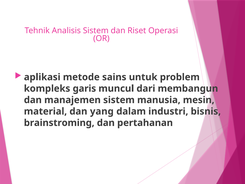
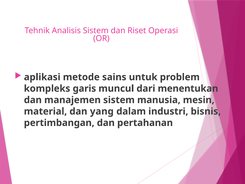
membangun: membangun -> menentukan (188, 88)
brainstroming: brainstroming -> pertimbangan (59, 123)
